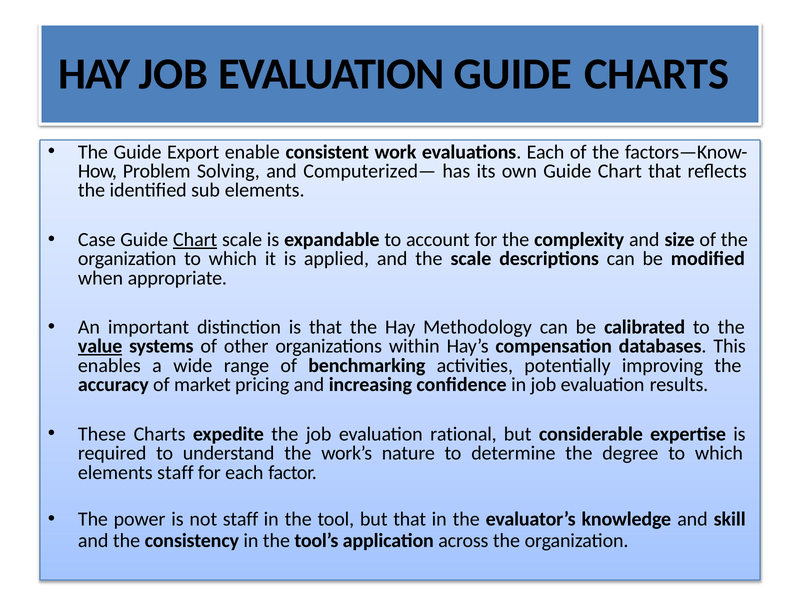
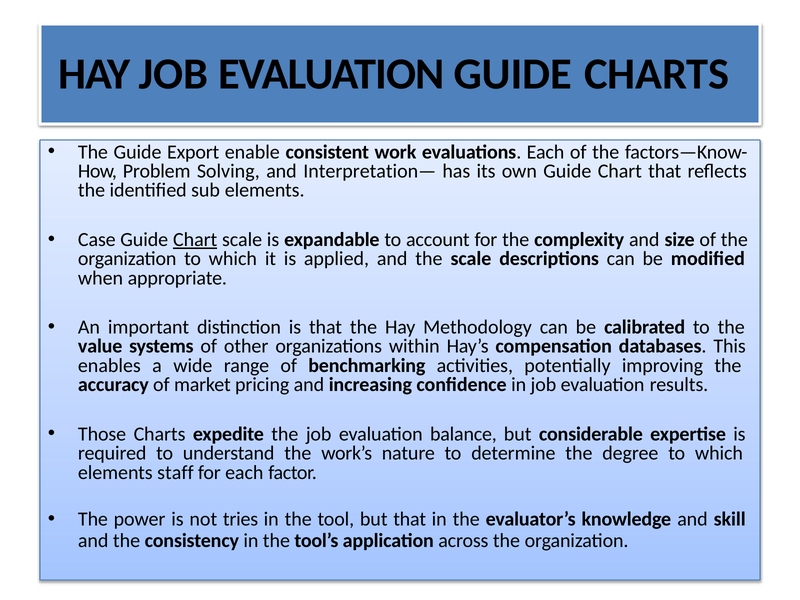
Computerized—: Computerized— -> Interpretation— (370, 171)
value underline: present -> none (100, 346)
These: These -> Those (102, 434)
rational: rational -> balance (463, 434)
not staff: staff -> tries (241, 519)
